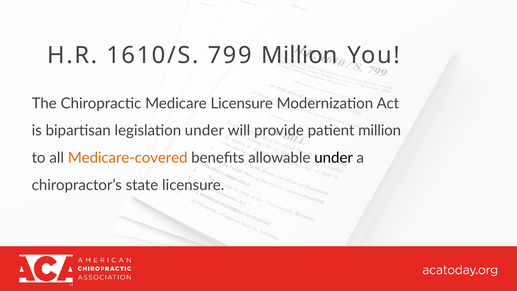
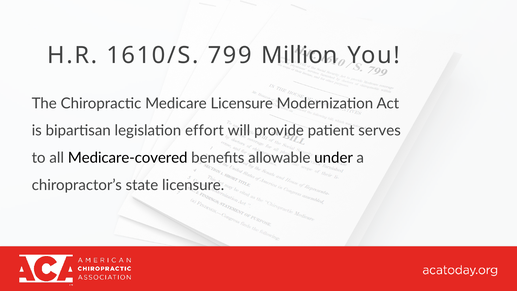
legislation under: under -> effort (204, 131)
patient million: million -> serves (380, 131)
Medicare-covered colour: orange -> black (128, 158)
